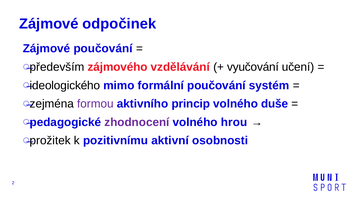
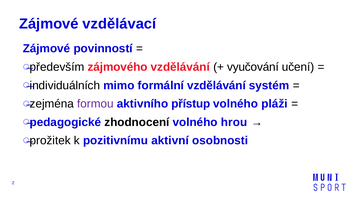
odpočinek: odpočinek -> vzdělávací (119, 24)
Zájmové poučování: poučování -> povinností (103, 49)
ideologického: ideologického -> individuálních (65, 86)
formální poučování: poučování -> vzdělávání (216, 86)
princip: princip -> přístup (191, 104)
duše: duše -> pláži (275, 104)
zhodnocení colour: purple -> black (137, 122)
